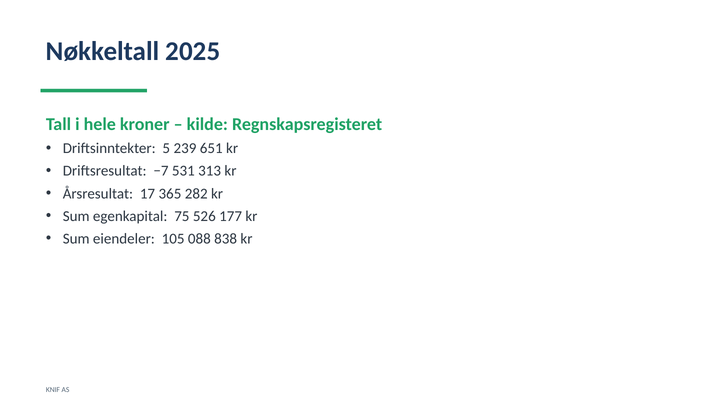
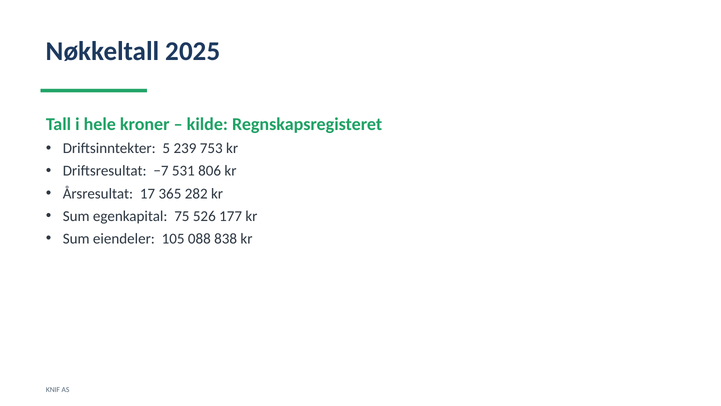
651: 651 -> 753 (211, 148)
313: 313 -> 806 (210, 171)
